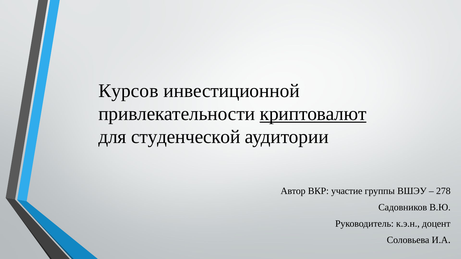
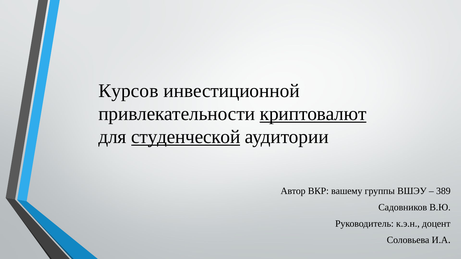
студенческой underline: none -> present (186, 137)
участие: участие -> вашему (347, 191)
278: 278 -> 389 (443, 191)
